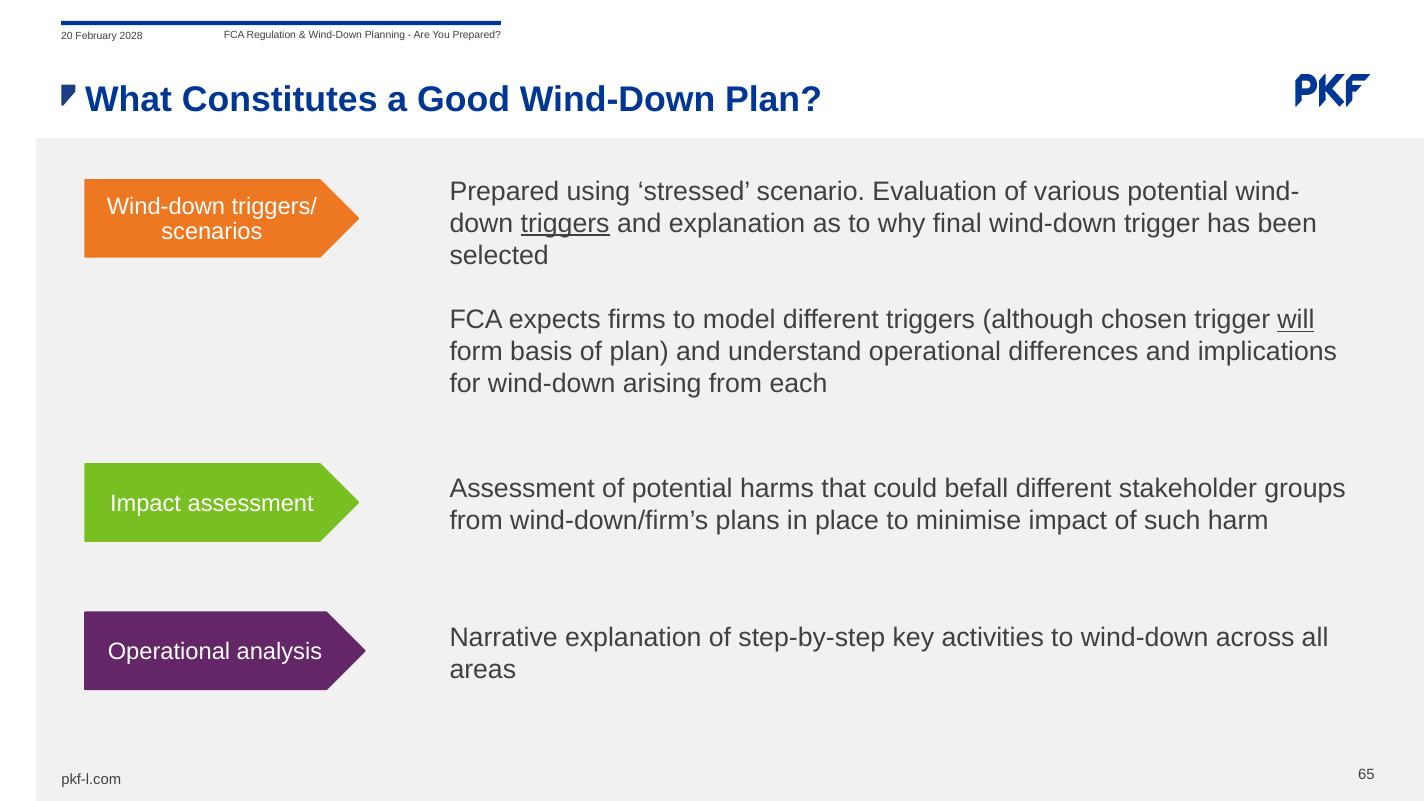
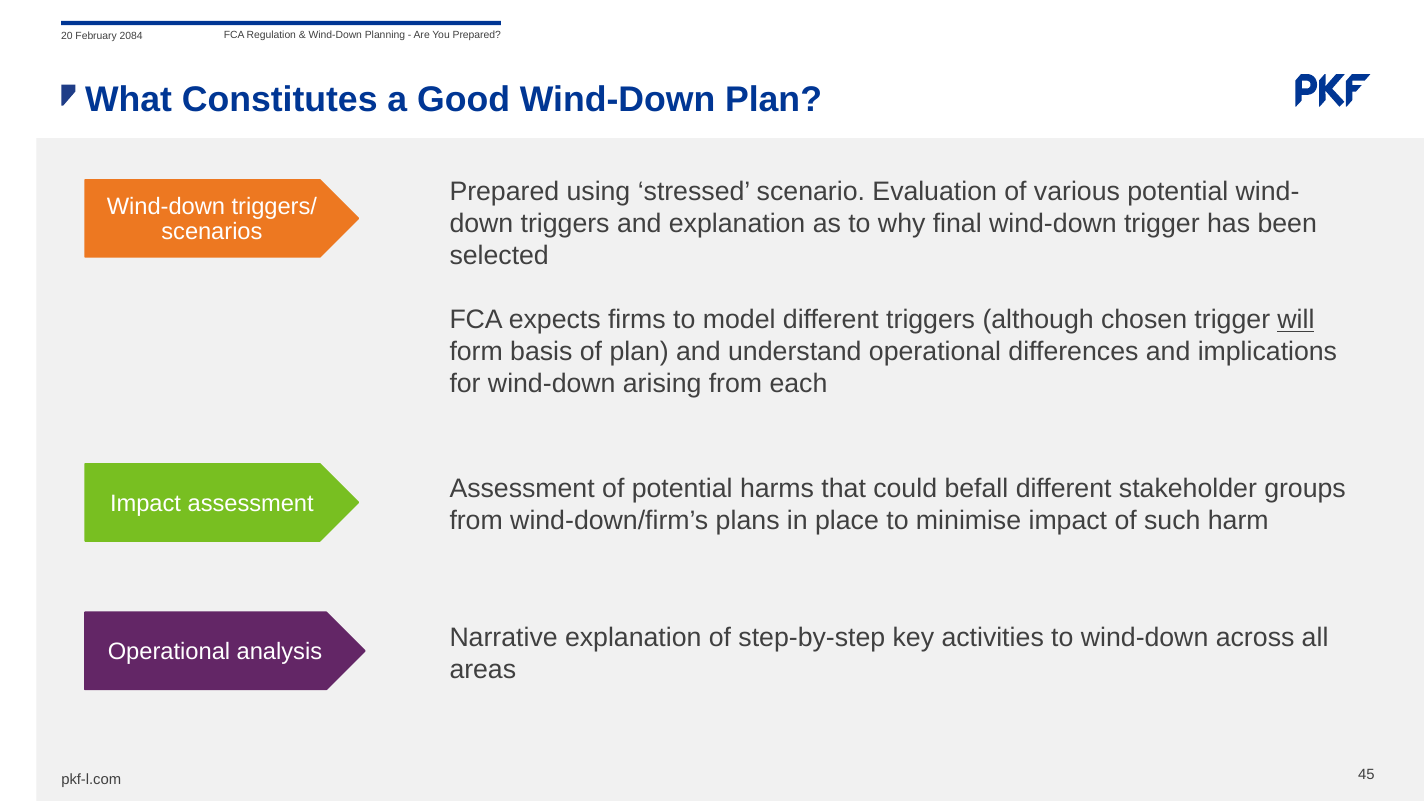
2028: 2028 -> 2084 (131, 36)
triggers underline: present -> none (565, 224)
65: 65 -> 45 (1366, 775)
